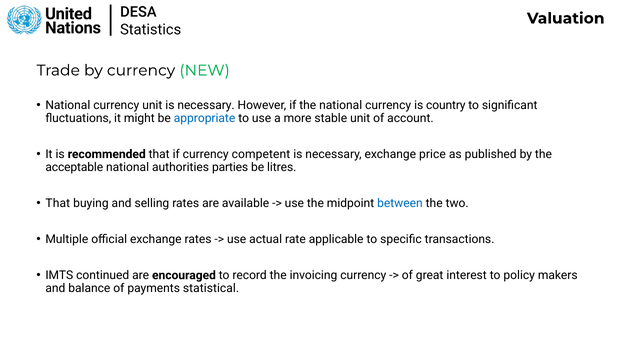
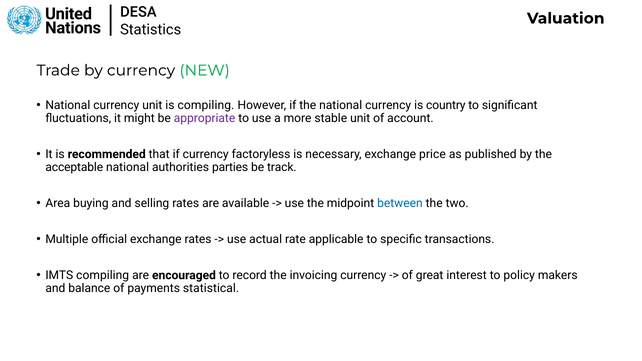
unit is necessary: necessary -> compiling (206, 105)
appropriate colour: blue -> purple (205, 118)
competent: competent -> factoryless (261, 154)
litres: litres -> track (282, 167)
That: That -> Area (58, 203)
IMTS continued: continued -> compiling (103, 275)
